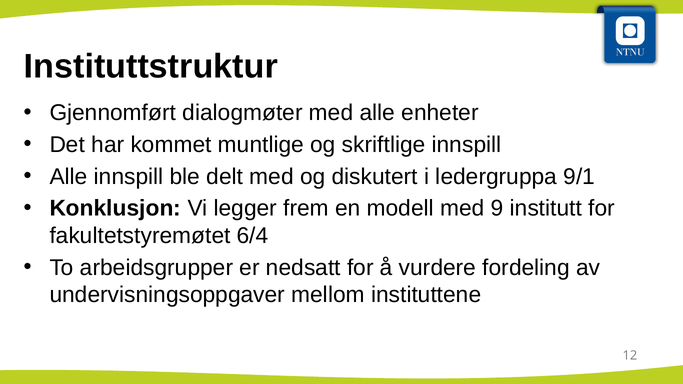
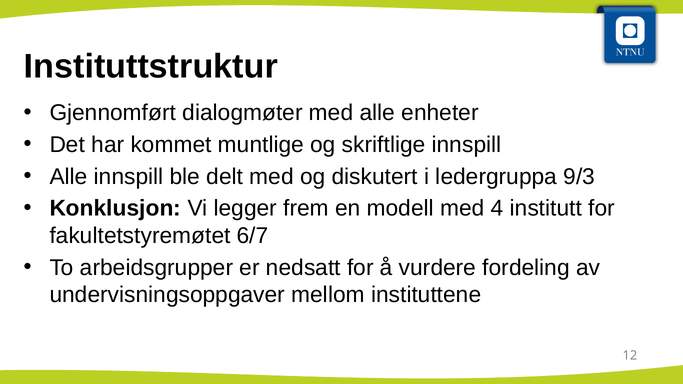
9/1: 9/1 -> 9/3 (579, 177)
9: 9 -> 4 (497, 209)
6/4: 6/4 -> 6/7 (253, 236)
